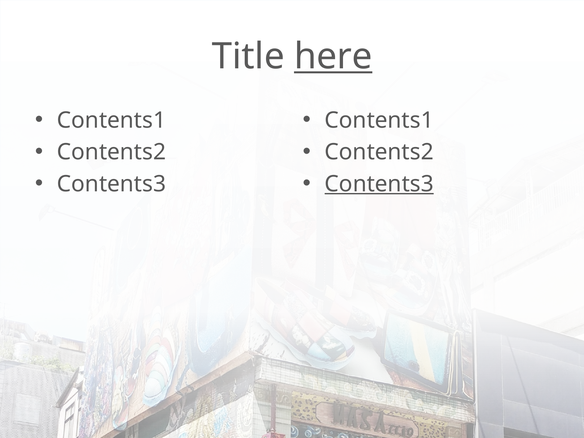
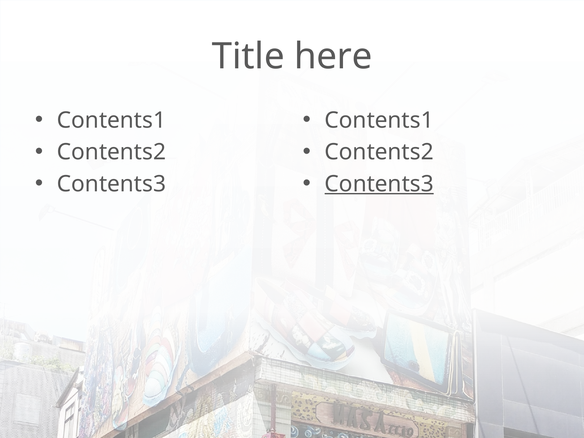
here underline: present -> none (333, 57)
